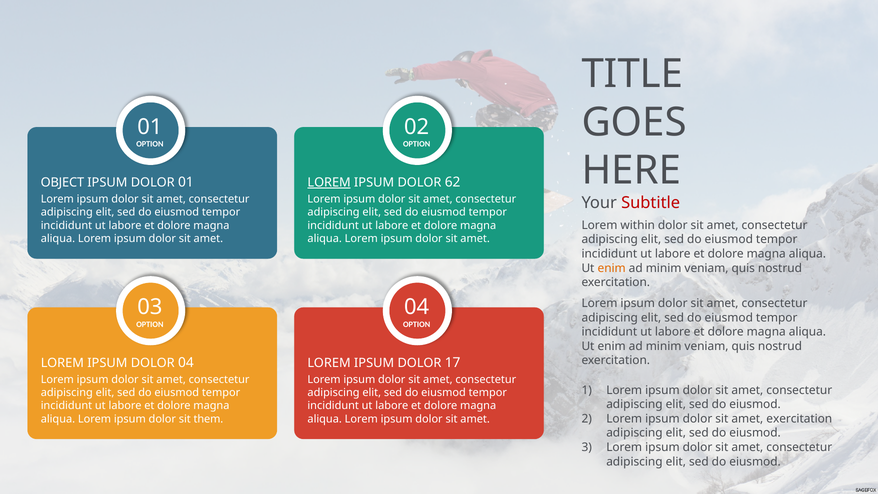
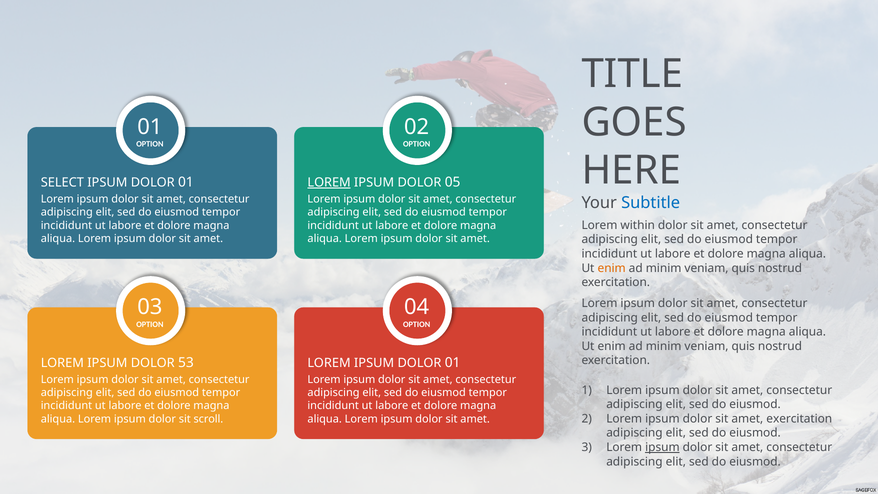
OBJECT: OBJECT -> SELECT (62, 183)
62: 62 -> 05 (453, 182)
Subtitle colour: red -> blue (651, 203)
DOLOR 04: 04 -> 53 (186, 362)
LOREM IPSUM DOLOR 17: 17 -> 01 (453, 362)
them: them -> scroll (208, 419)
ipsum underline: none -> present (662, 447)
